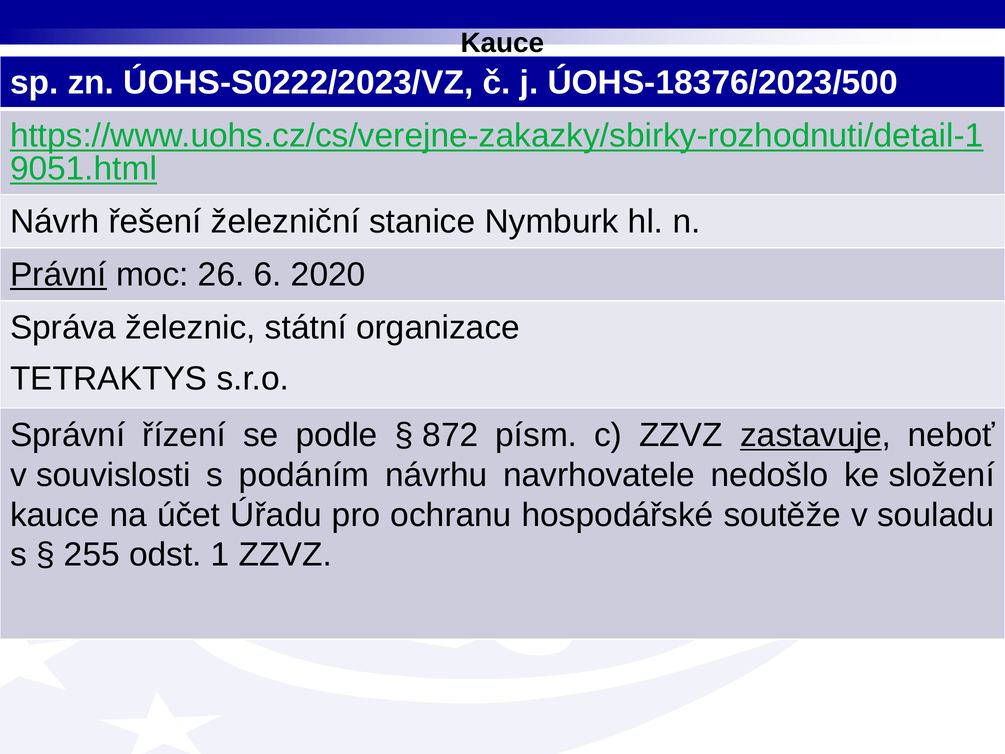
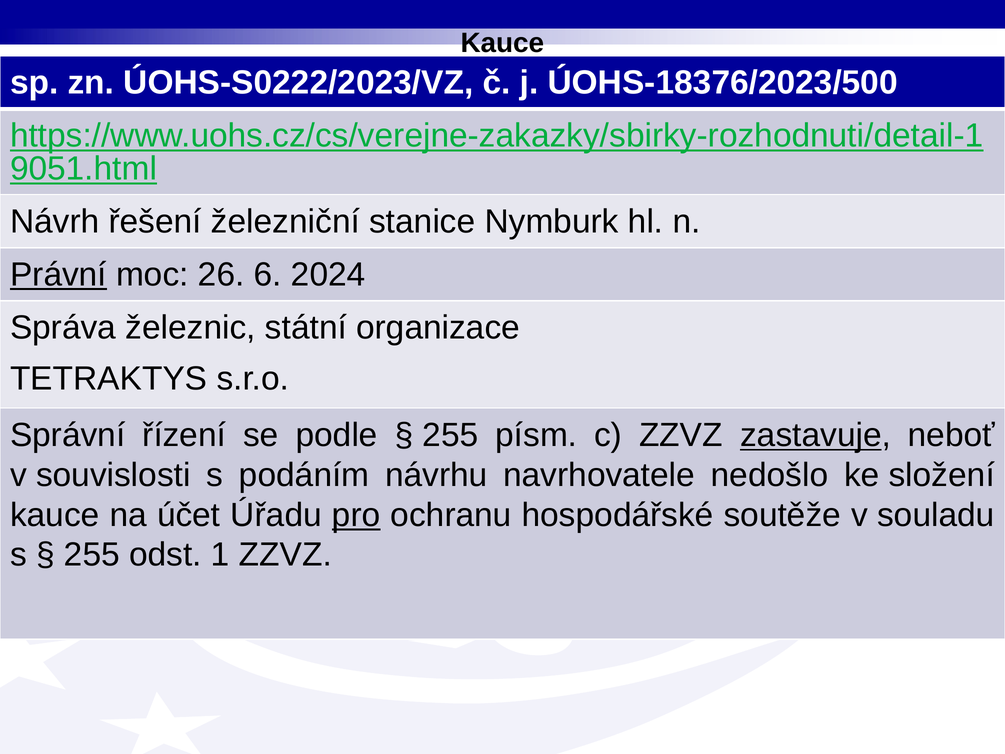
2020: 2020 -> 2024 (328, 274)
872: 872 -> 255 (450, 435)
pro underline: none -> present (356, 515)
